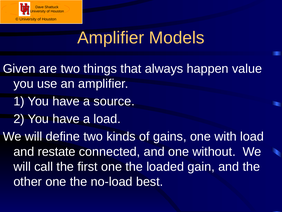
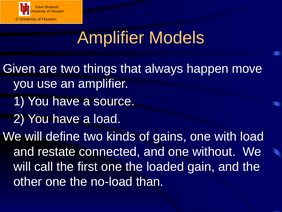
value: value -> move (247, 69)
best: best -> than (150, 181)
